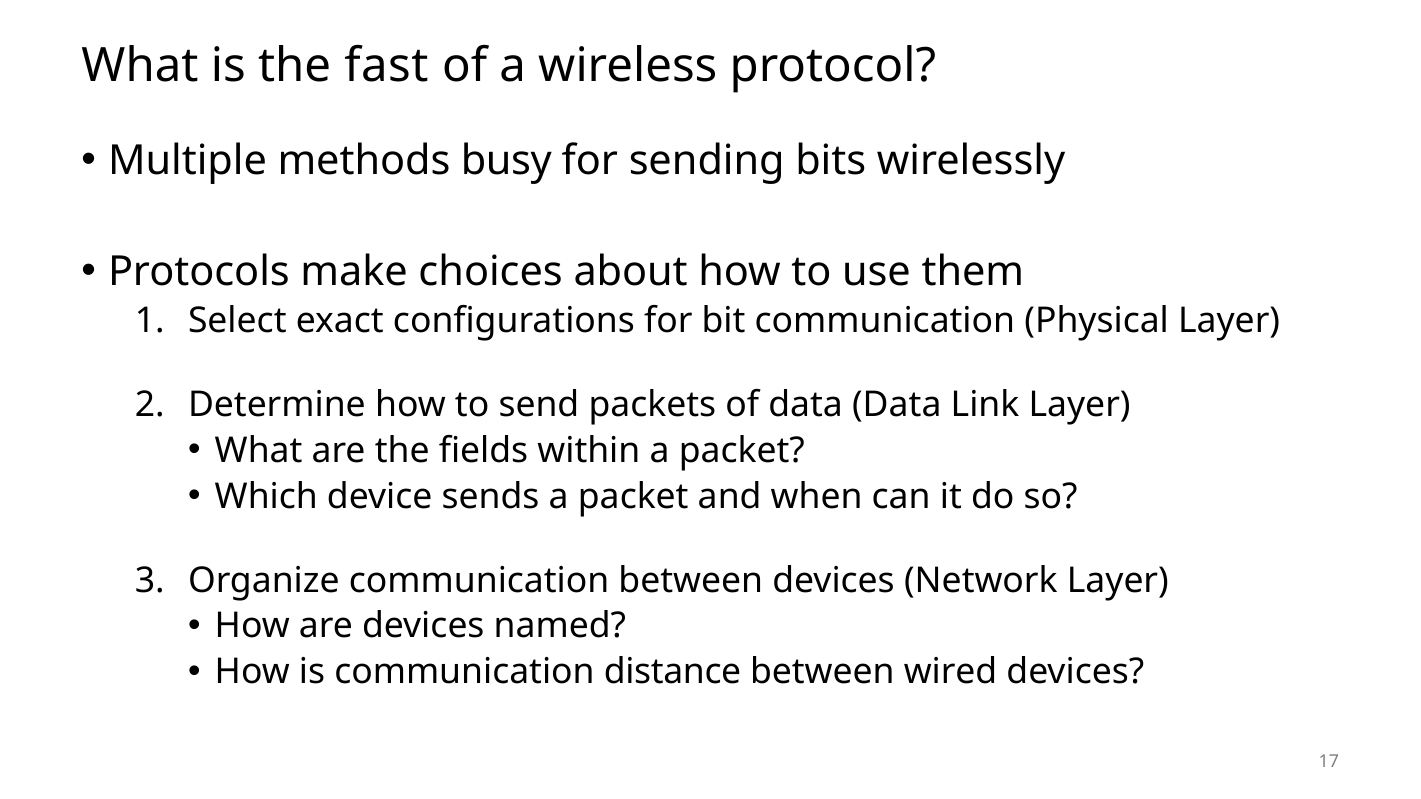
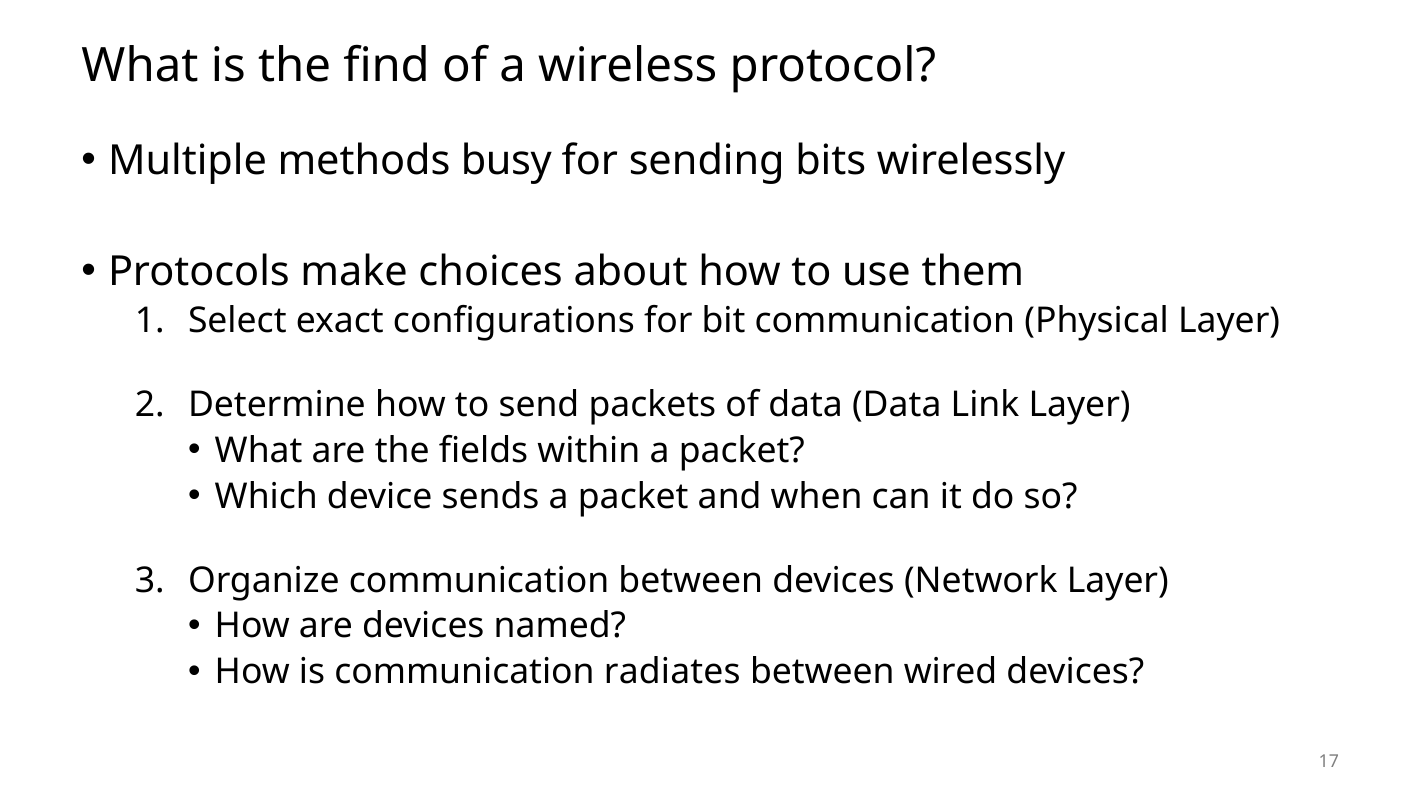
fast: fast -> find (387, 66)
distance: distance -> radiates (672, 672)
